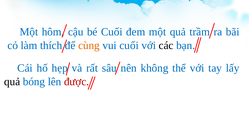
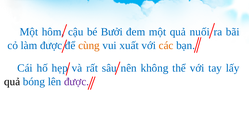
bé Cuối: Cuối -> Bưởi (112, 32)
trầm: trầm -> nuối (200, 32)
làm thích: thích -> được (51, 45)
vui cuối: cuối -> xuất (129, 45)
các colour: black -> orange (166, 45)
được colour: red -> purple (77, 82)
